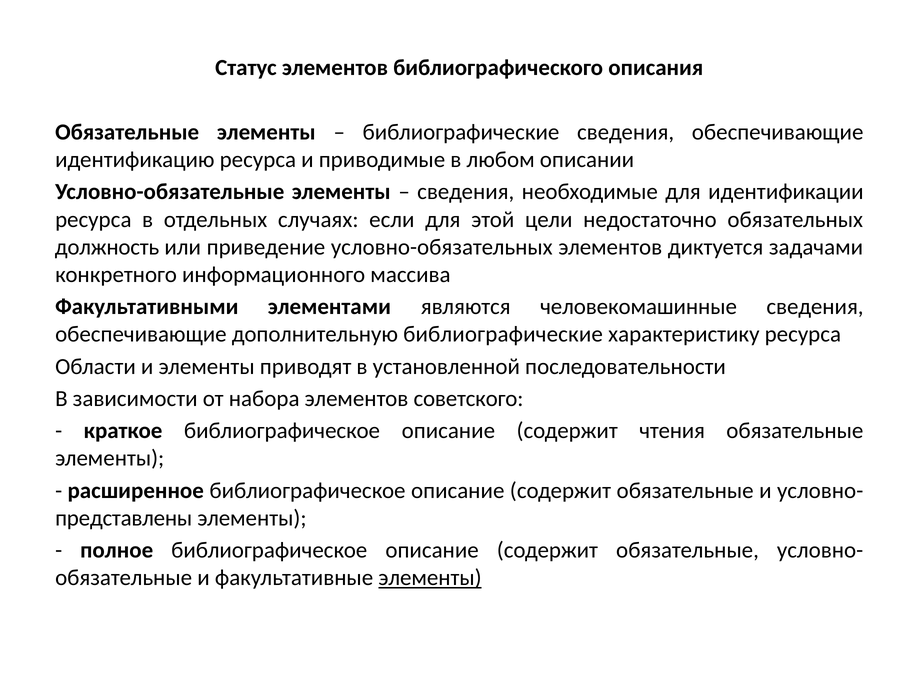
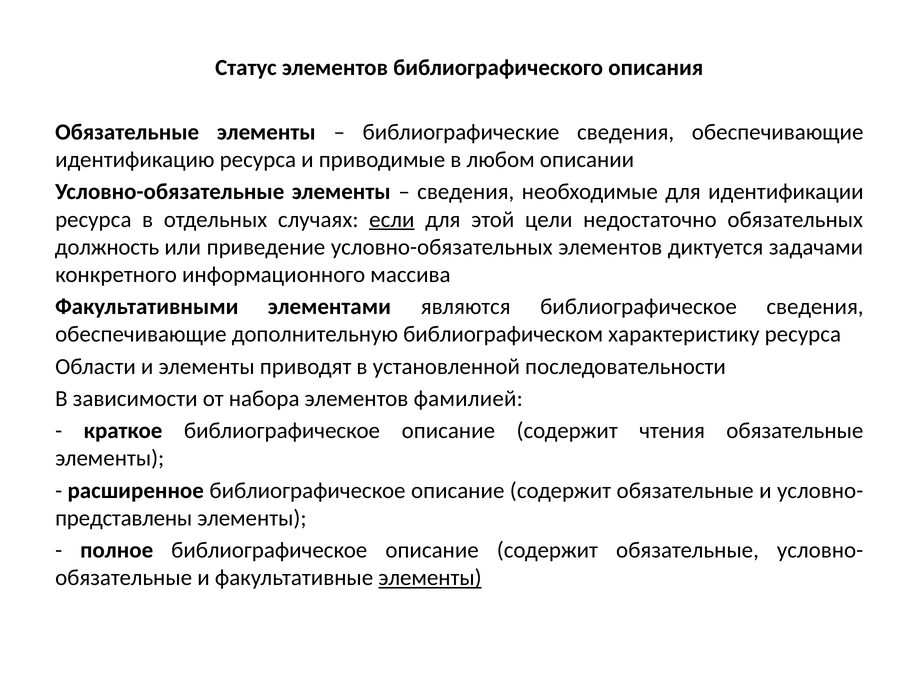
если underline: none -> present (392, 220)
являются человекомашинные: человекомашинные -> библиографическое (639, 307)
дополнительную библиографические: библиографические -> библиографическом (503, 334)
советского: советского -> фамилией (468, 399)
